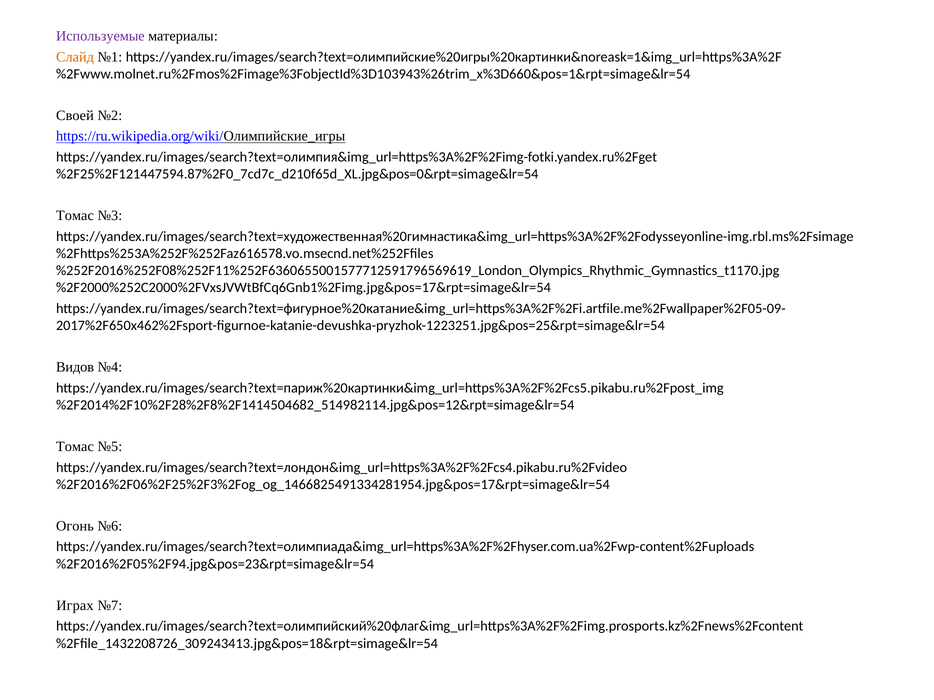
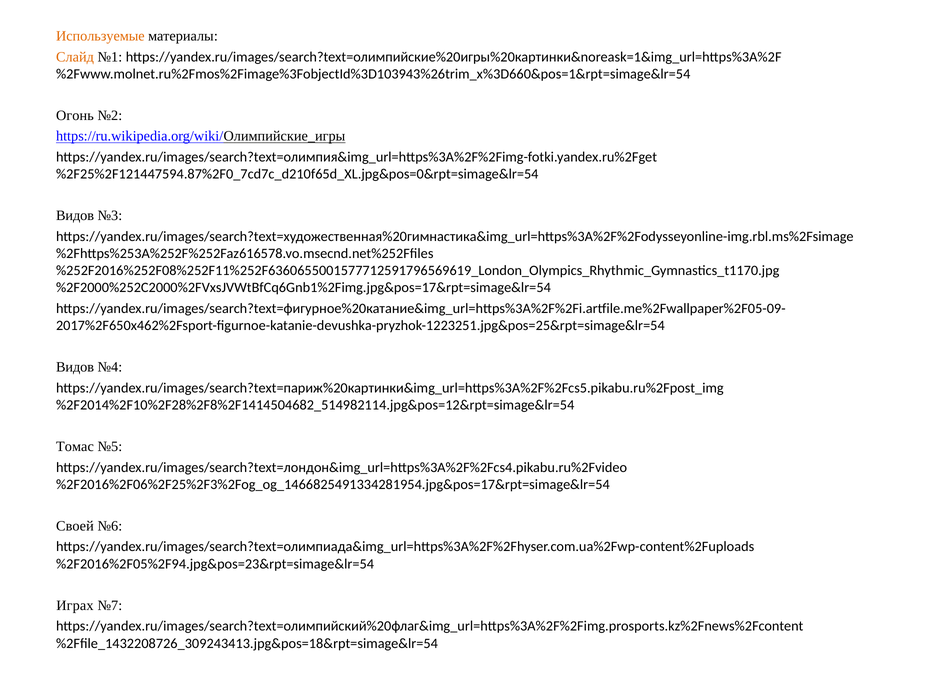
Используемые colour: purple -> orange (100, 36)
Своей: Своей -> Огонь (75, 116)
Томас: Томас -> Видов (75, 216)
Огонь: Огонь -> Своей (75, 526)
